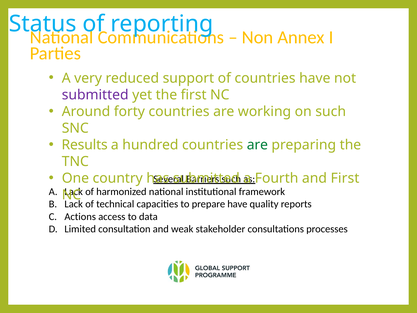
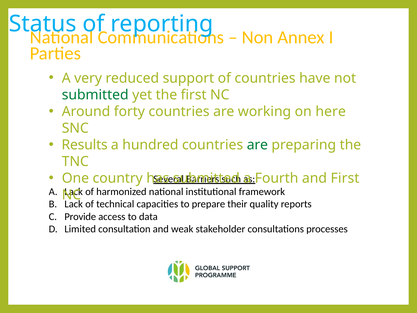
submitted colour: purple -> green (95, 95)
on such: such -> here (331, 111)
prepare have: have -> their (237, 204)
Actions: Actions -> Provide (80, 216)
